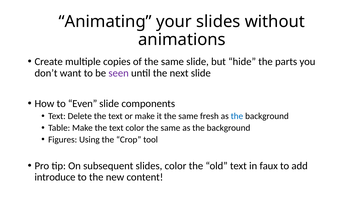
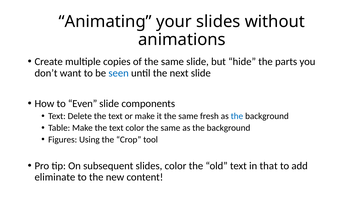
seen colour: purple -> blue (119, 73)
faux: faux -> that (269, 166)
introduce: introduce -> eliminate (55, 177)
